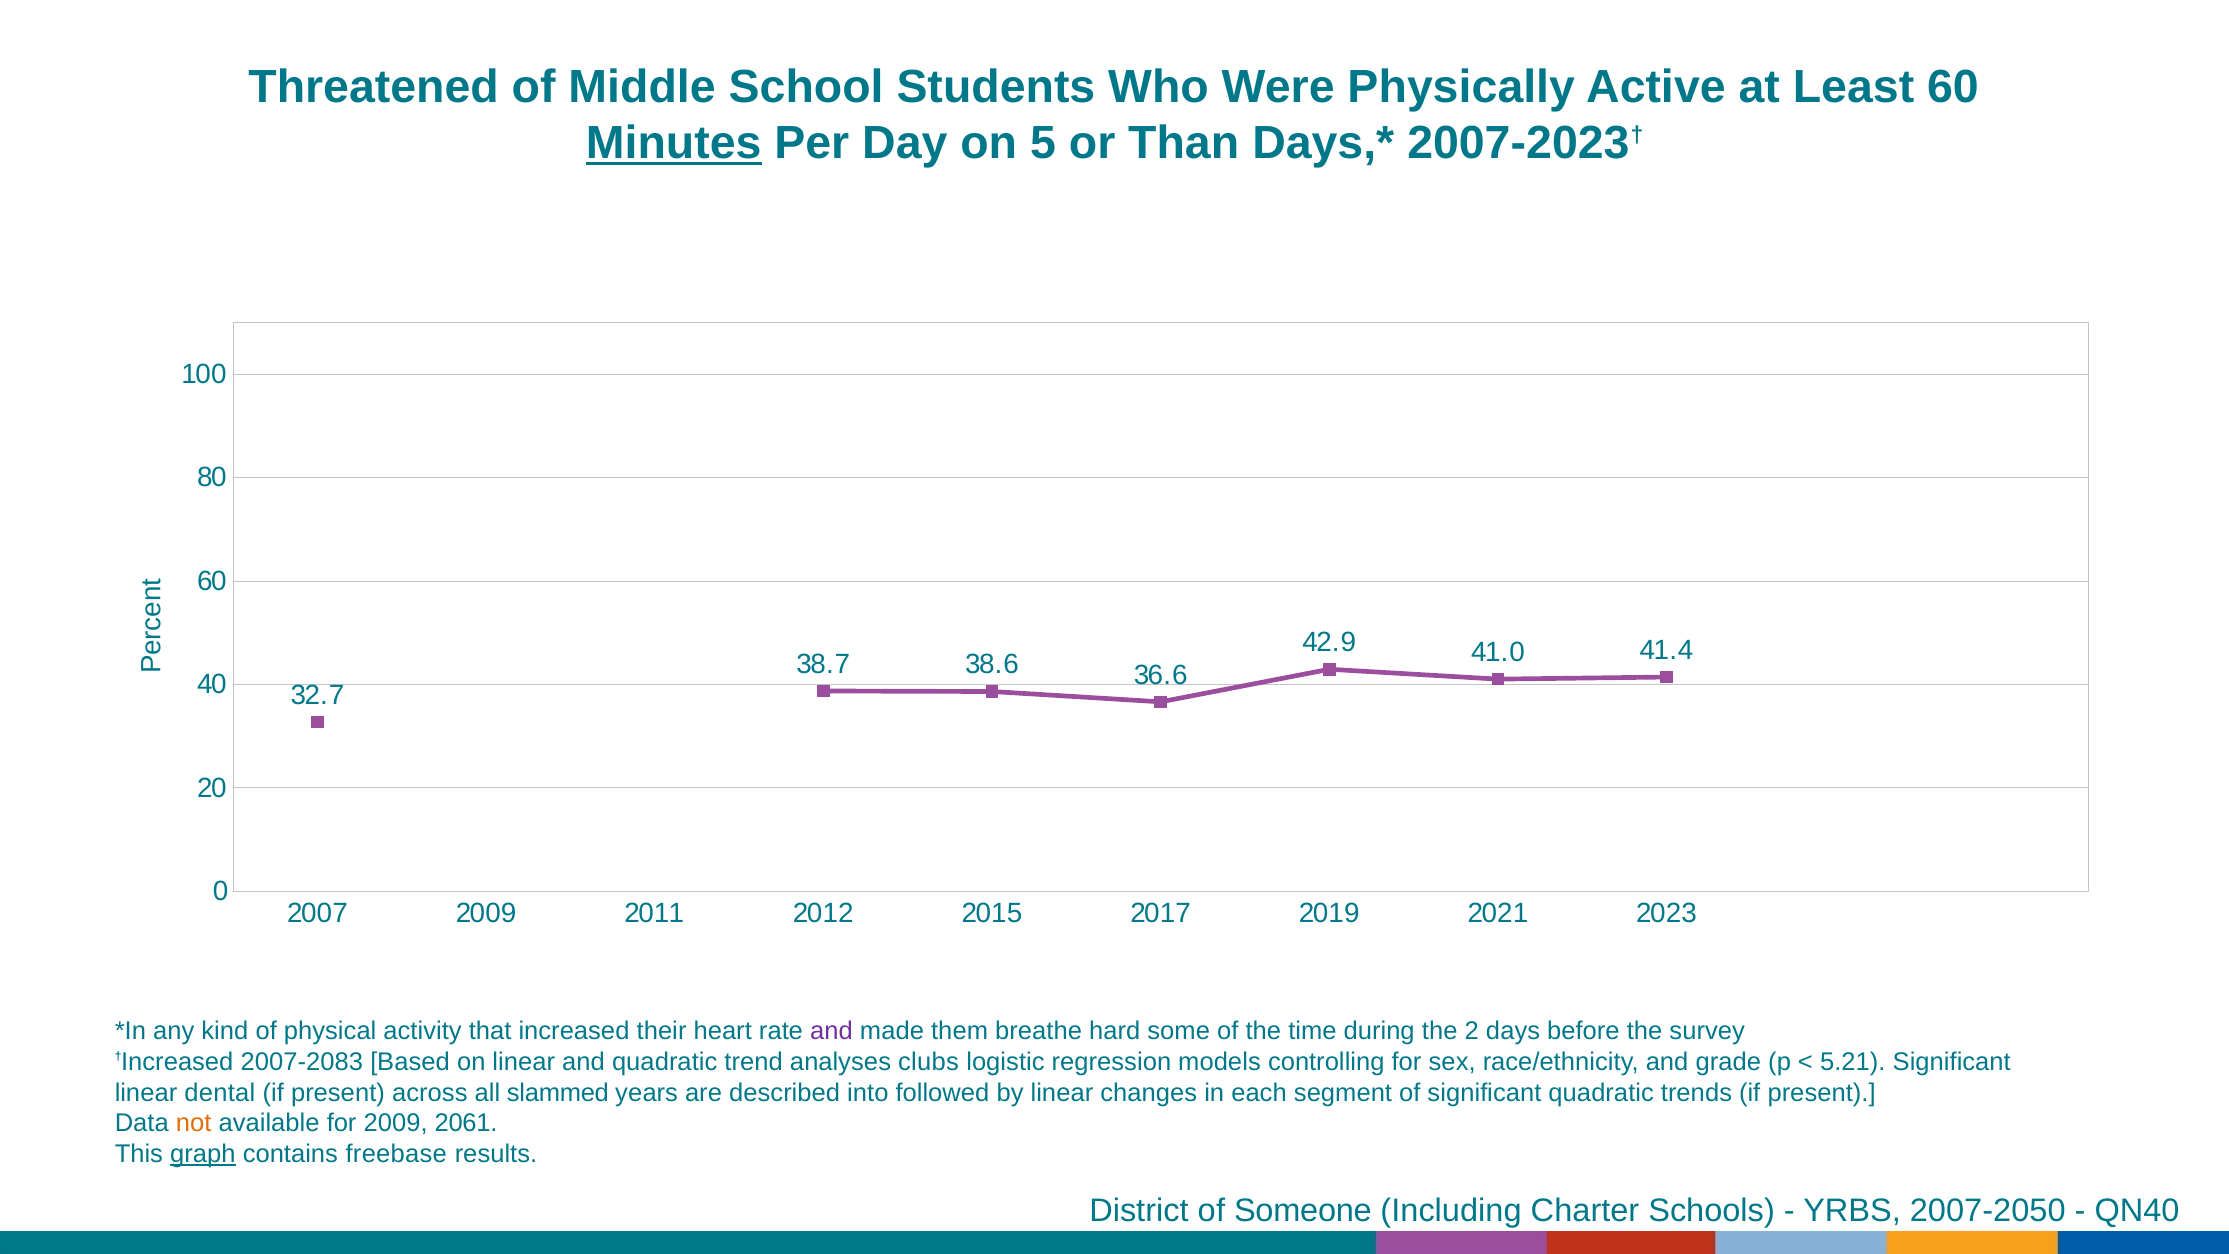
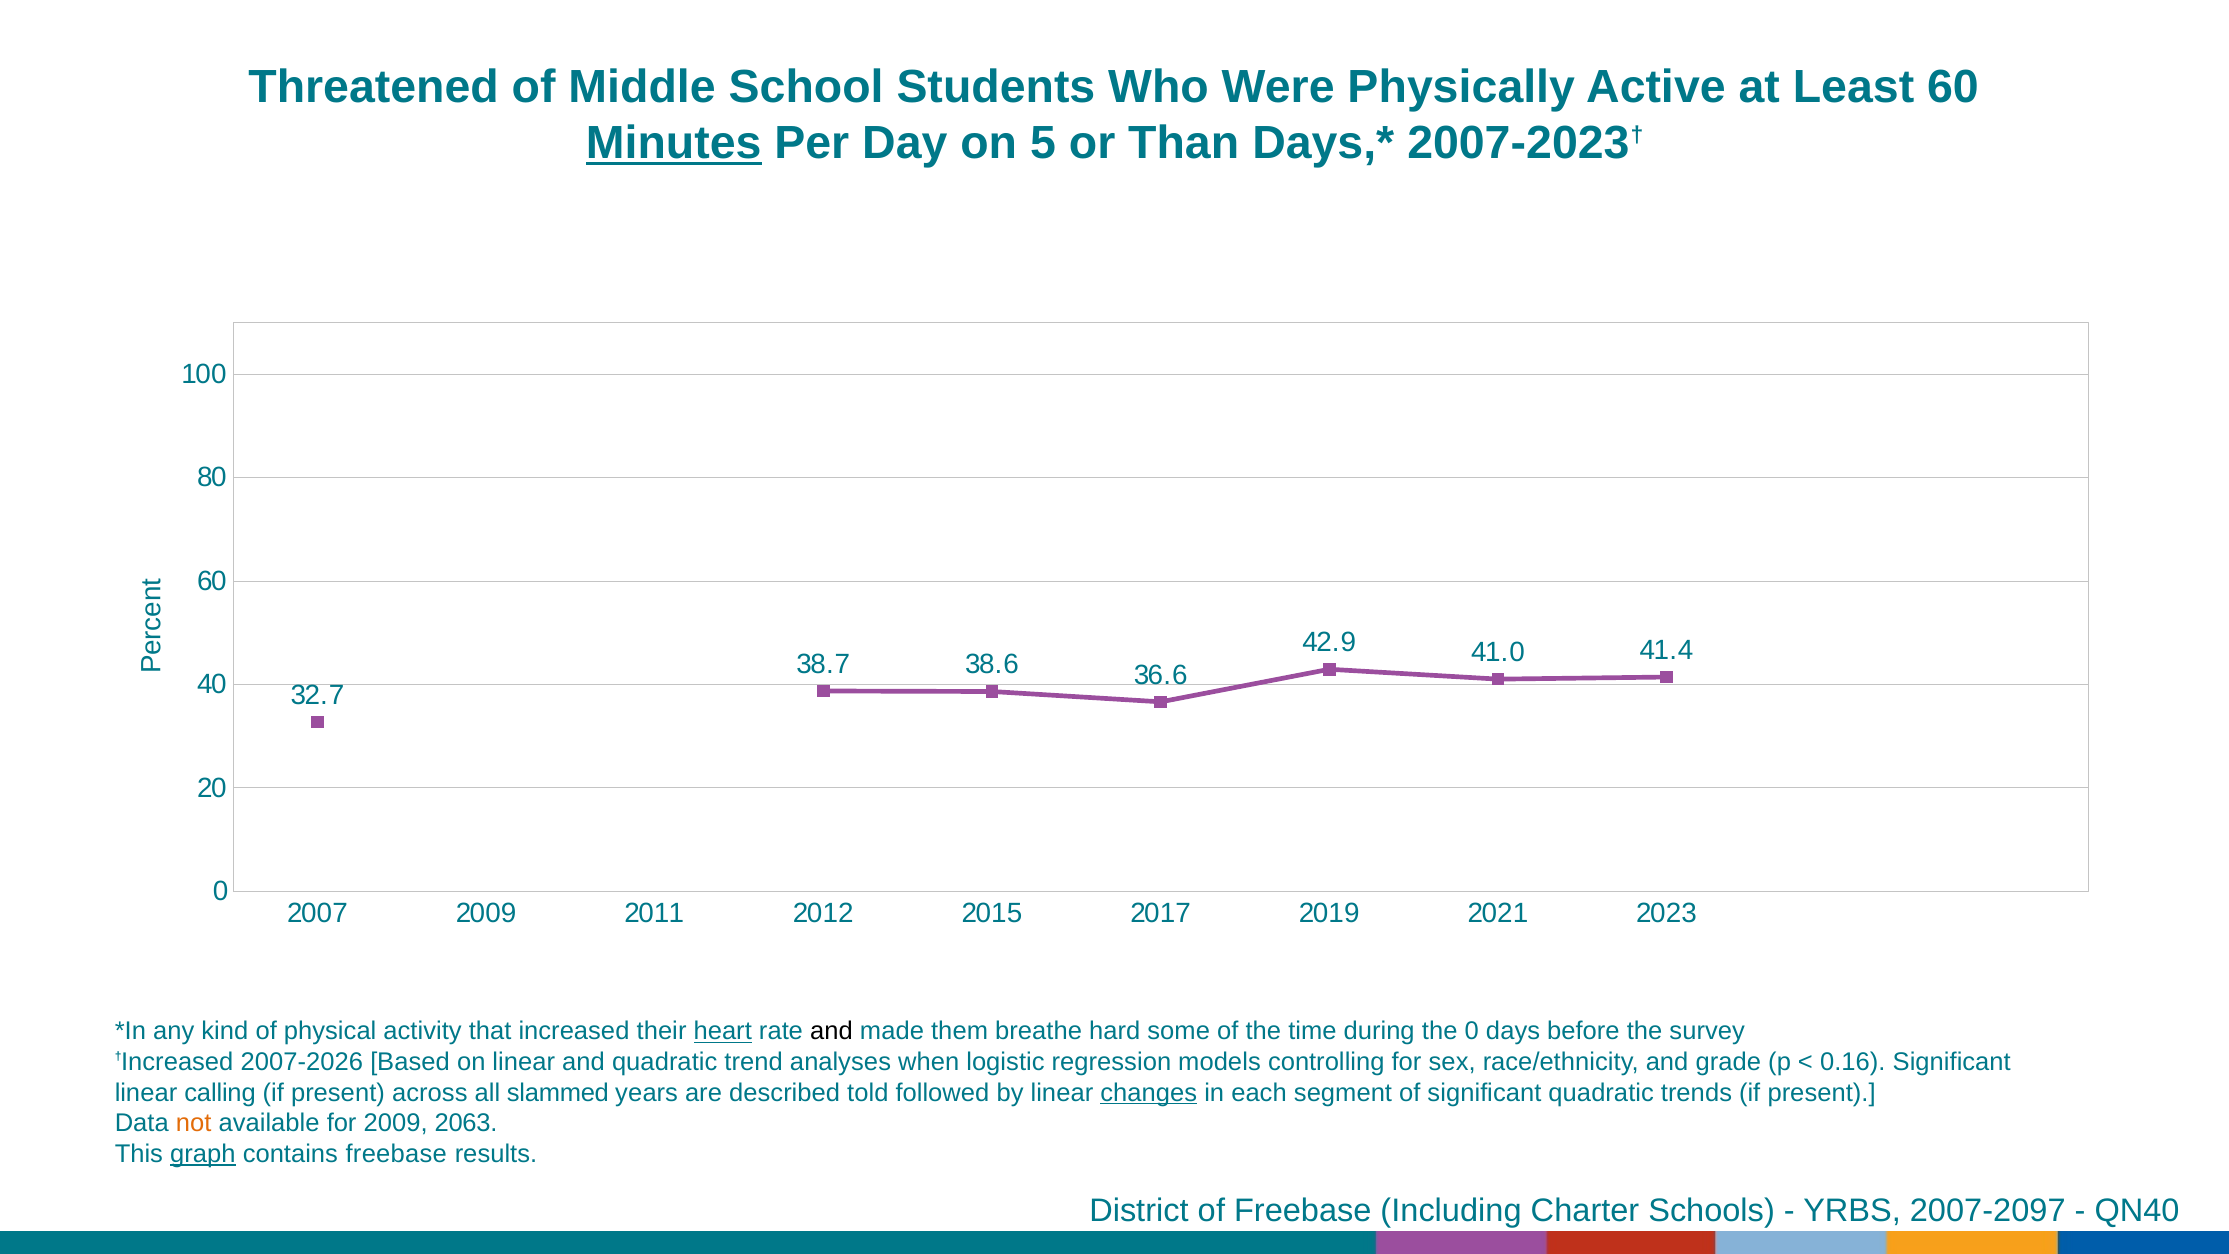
heart underline: none -> present (723, 1031)
and colour: purple -> black (831, 1031)
the 2: 2 -> 0 (1472, 1031)
2007-2083: 2007-2083 -> 2007-2026 (302, 1062)
clubs: clubs -> when (929, 1062)
5.21: 5.21 -> 0.16 (1853, 1062)
dental: dental -> calling (220, 1093)
into: into -> told (868, 1093)
changes underline: none -> present (1149, 1093)
2061: 2061 -> 2063 (466, 1123)
of Someone: Someone -> Freebase (1303, 1210)
2007-2050: 2007-2050 -> 2007-2097 (1988, 1210)
